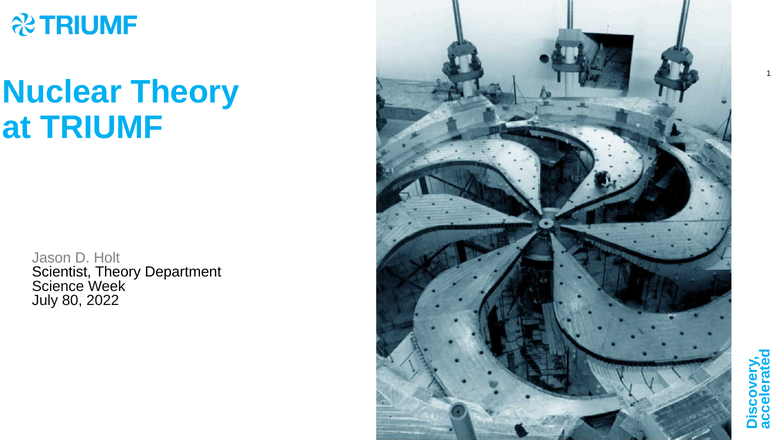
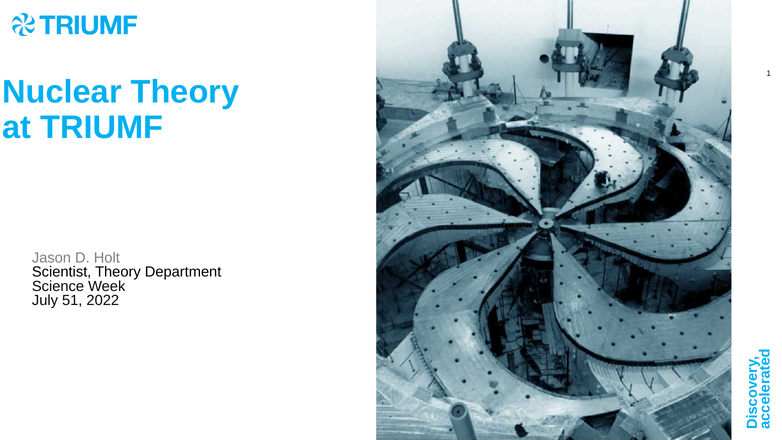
80: 80 -> 51 (72, 301)
